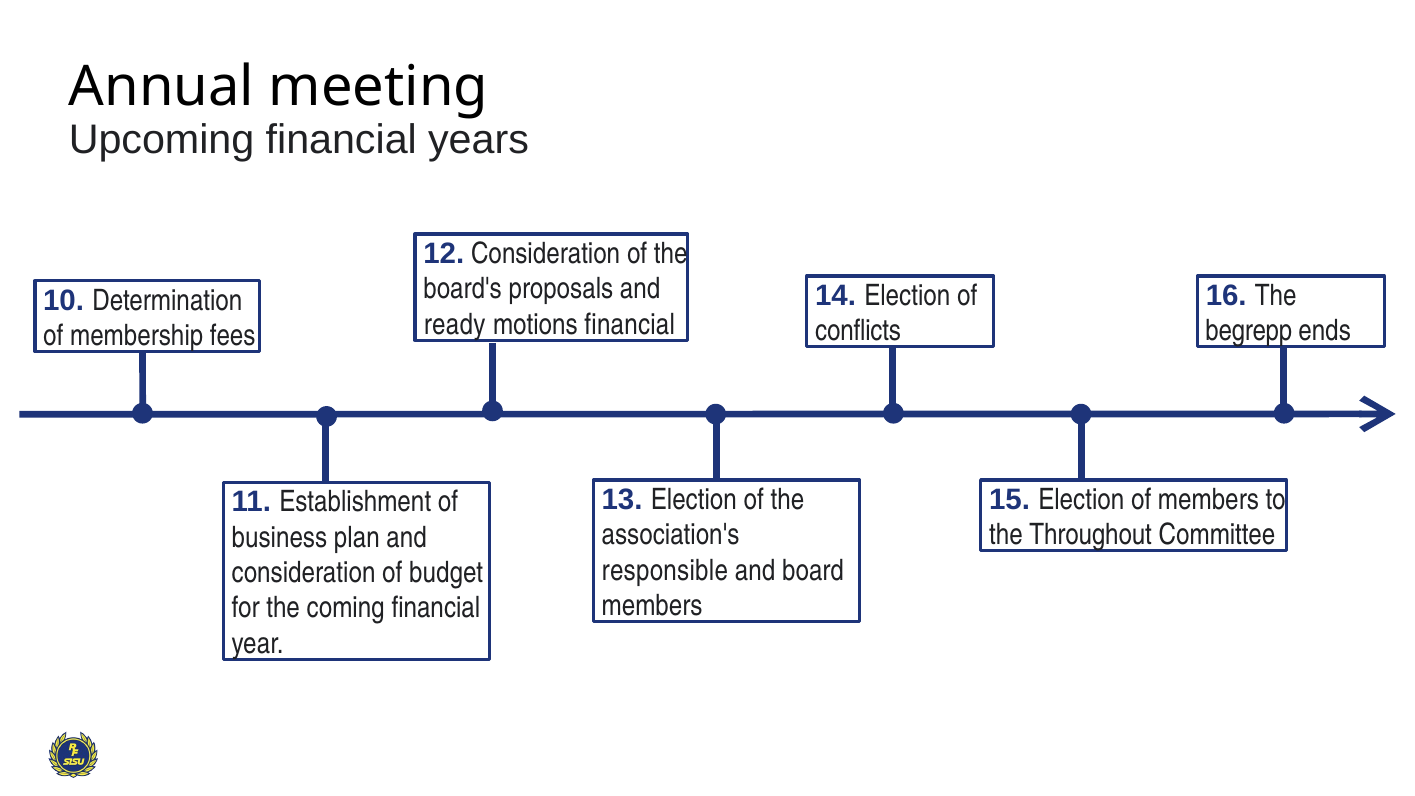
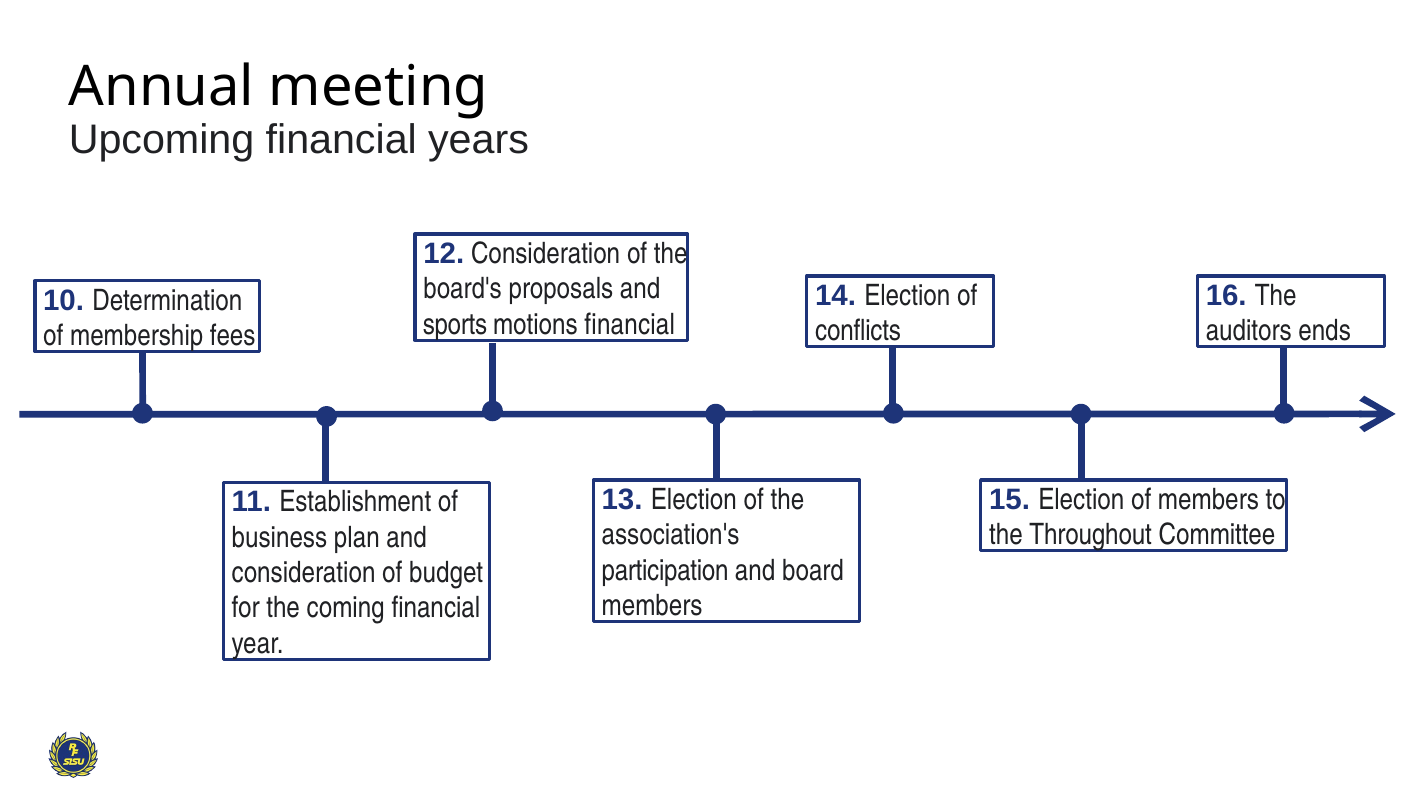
ready: ready -> sports (455, 325)
begrepp: begrepp -> auditors (1249, 331)
responsible: responsible -> participation (665, 570)
